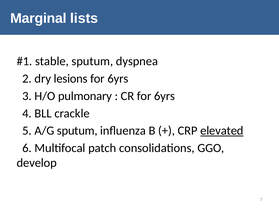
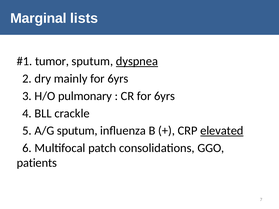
stable: stable -> tumor (52, 61)
dyspnea underline: none -> present (137, 61)
lesions: lesions -> mainly (71, 79)
develop: develop -> patients (37, 163)
